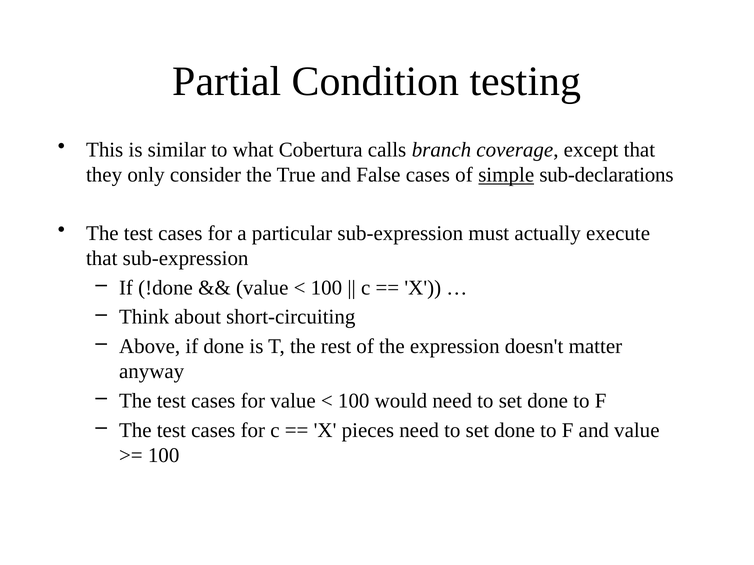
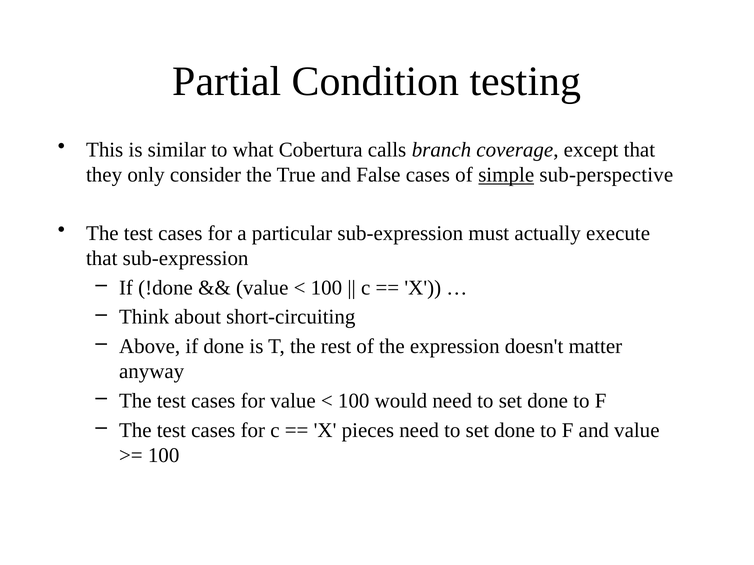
sub-declarations: sub-declarations -> sub-perspective (606, 175)
